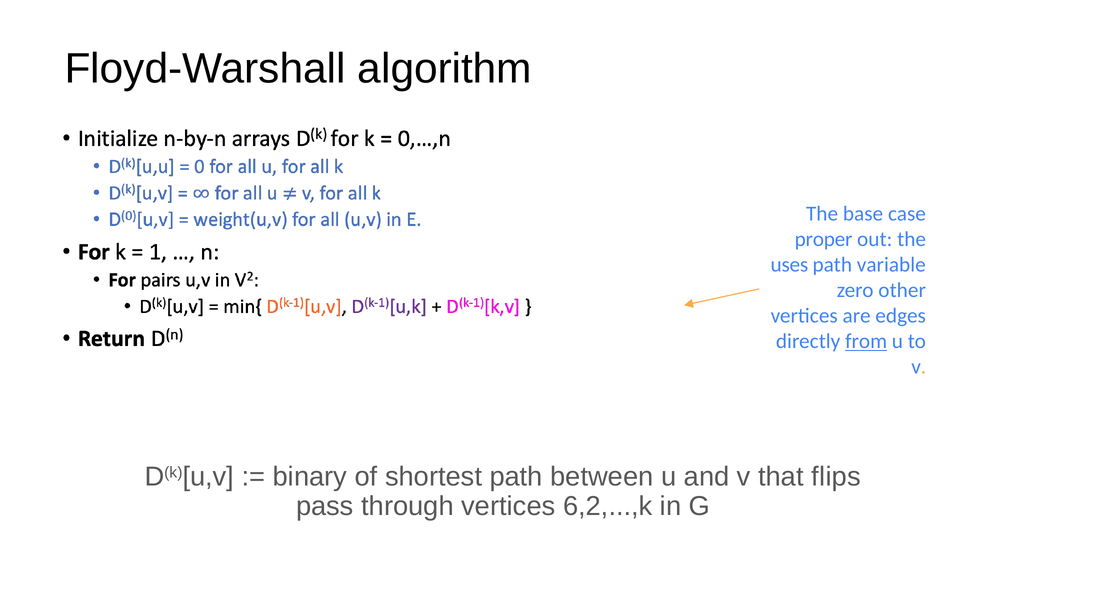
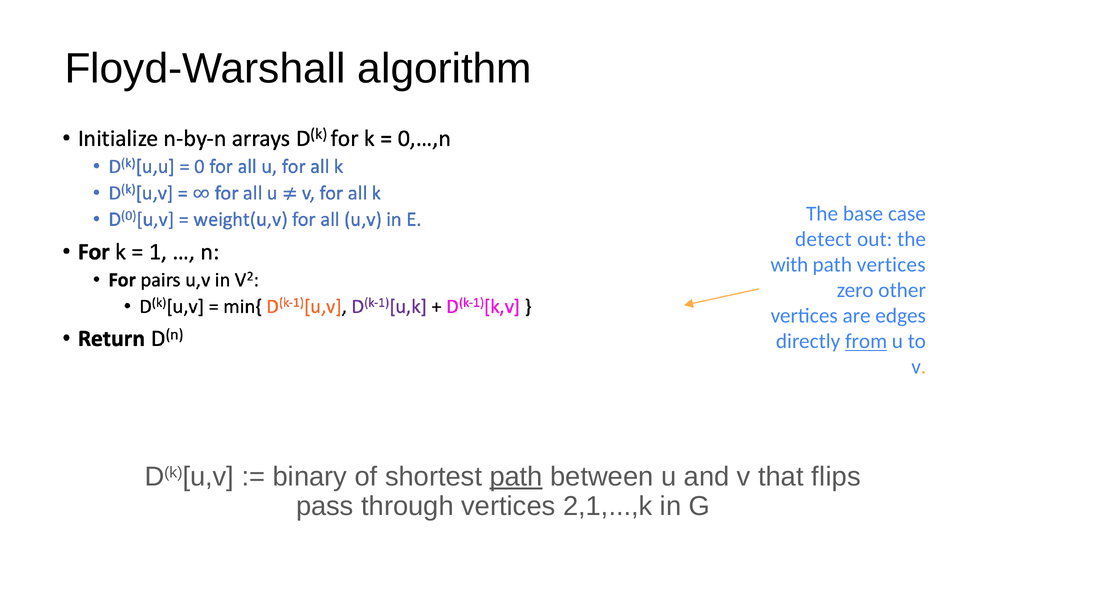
proper: proper -> detect (823, 239)
uses: uses -> with (789, 265)
path variable: variable -> vertices (891, 265)
path underline: none -> present (516, 477)
6,2,...,k: 6,2,...,k -> 2,1,...,k (608, 506)
